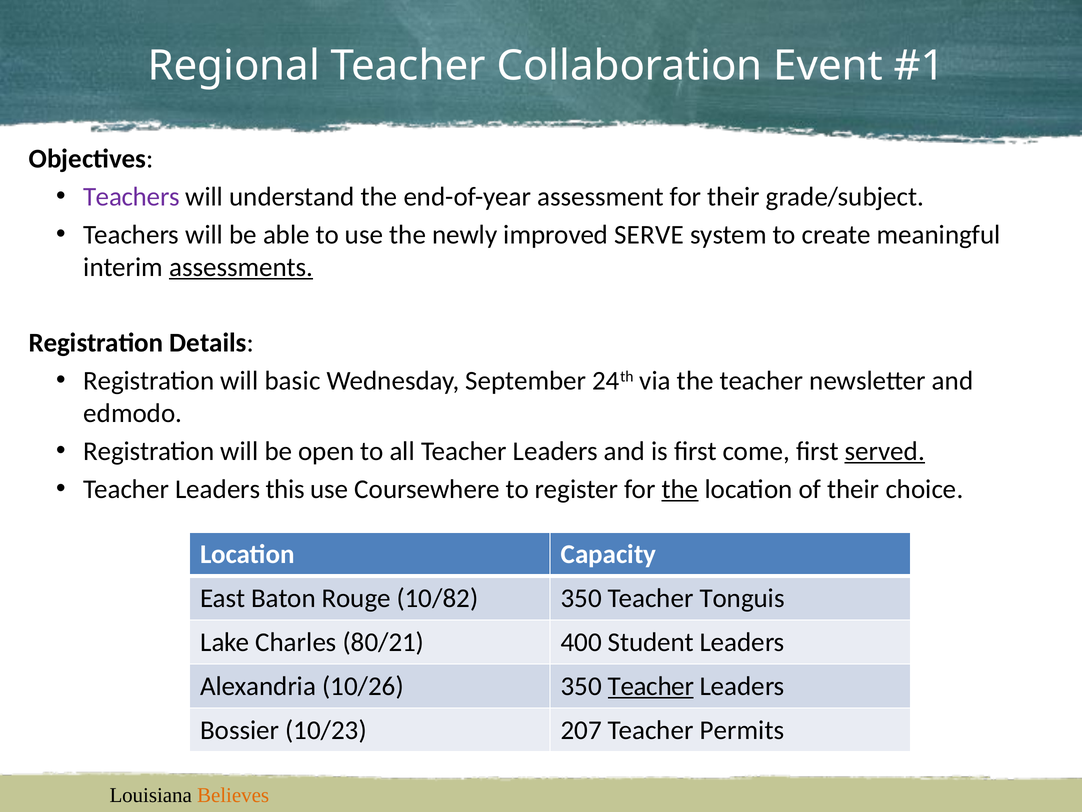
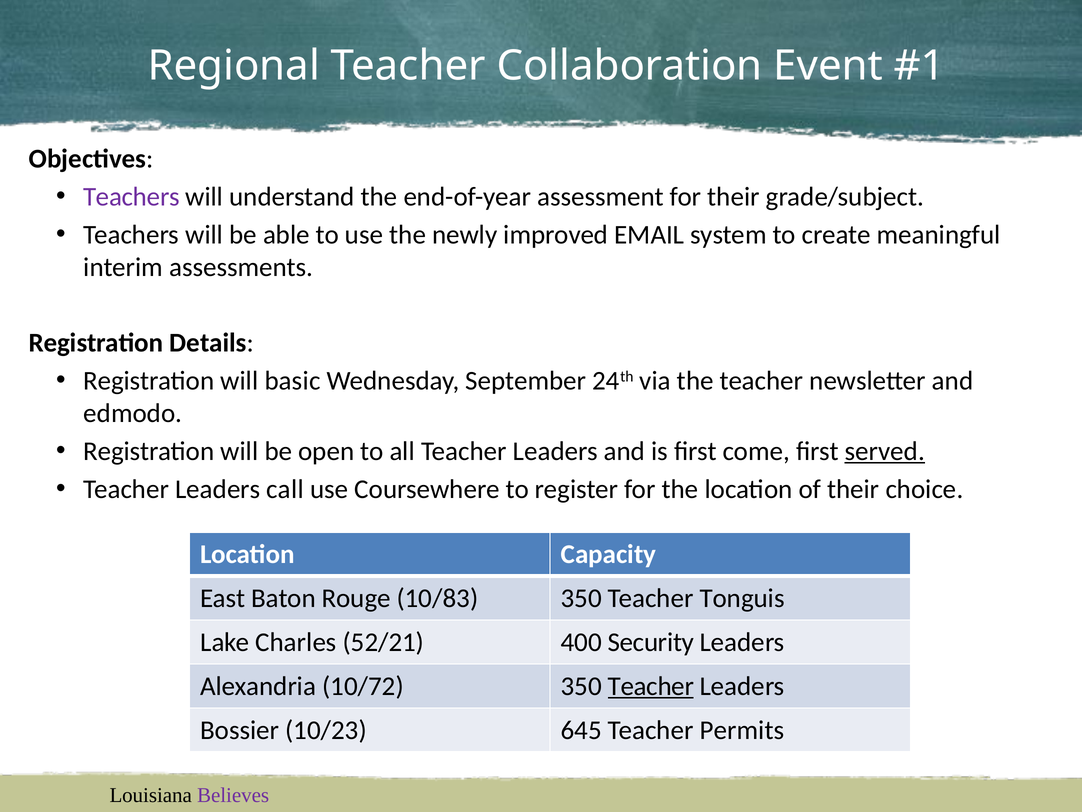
SERVE: SERVE -> EMAIL (649, 235)
assessments underline: present -> none (241, 267)
this: this -> call (285, 489)
the underline: present -> none (680, 489)
10/82: 10/82 -> 10/83 (437, 598)
80/21: 80/21 -> 52/21 (383, 642)
Student: Student -> Security (651, 642)
10/26: 10/26 -> 10/72 (363, 686)
207: 207 -> 645 (581, 730)
Believes colour: orange -> purple (233, 795)
